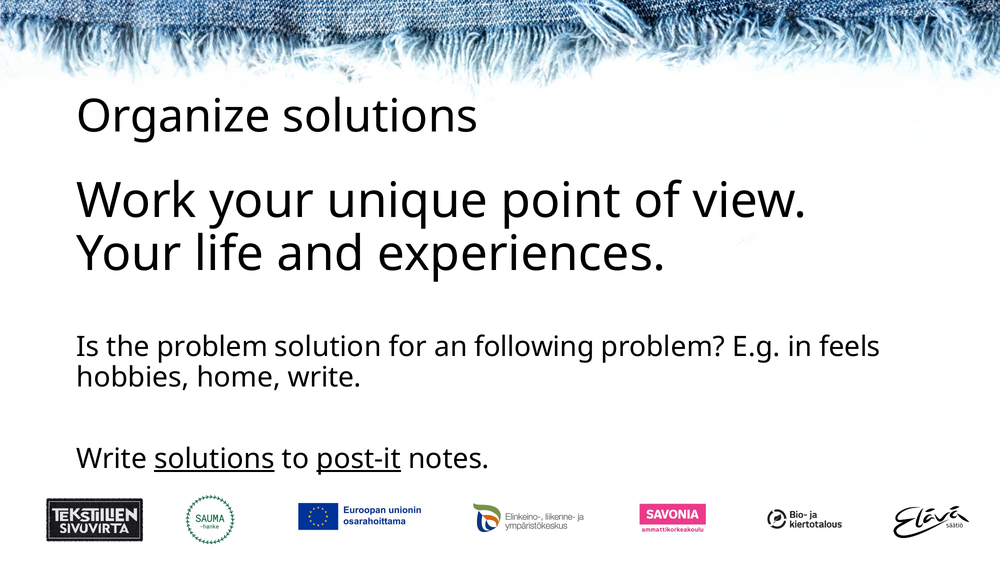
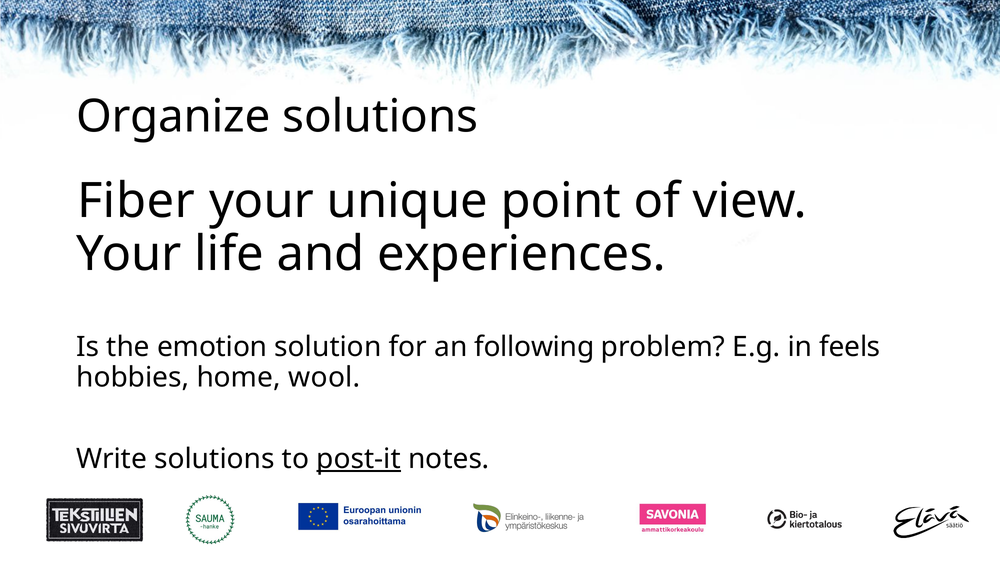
Work: Work -> Fiber (136, 201)
the problem: problem -> emotion (212, 347)
home write: write -> wool (324, 378)
solutions underline: present -> none (214, 459)
